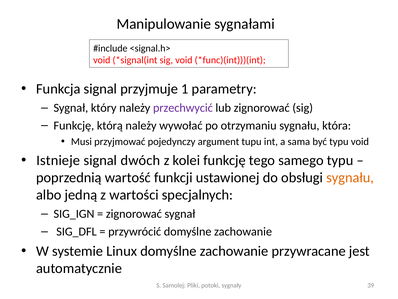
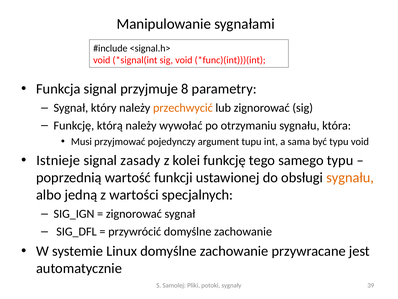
1: 1 -> 8 (185, 89)
przechwycić colour: purple -> orange (183, 108)
dwóch: dwóch -> zasady (140, 160)
